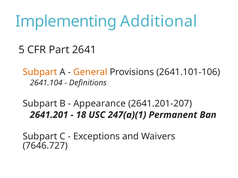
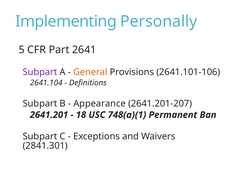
Additional: Additional -> Personally (159, 21)
Subpart colour: orange -> purple (40, 72)
247(a)(1: 247(a)(1 -> 748(a)(1 (127, 115)
7646.727: 7646.727 -> 2841.301 (45, 146)
